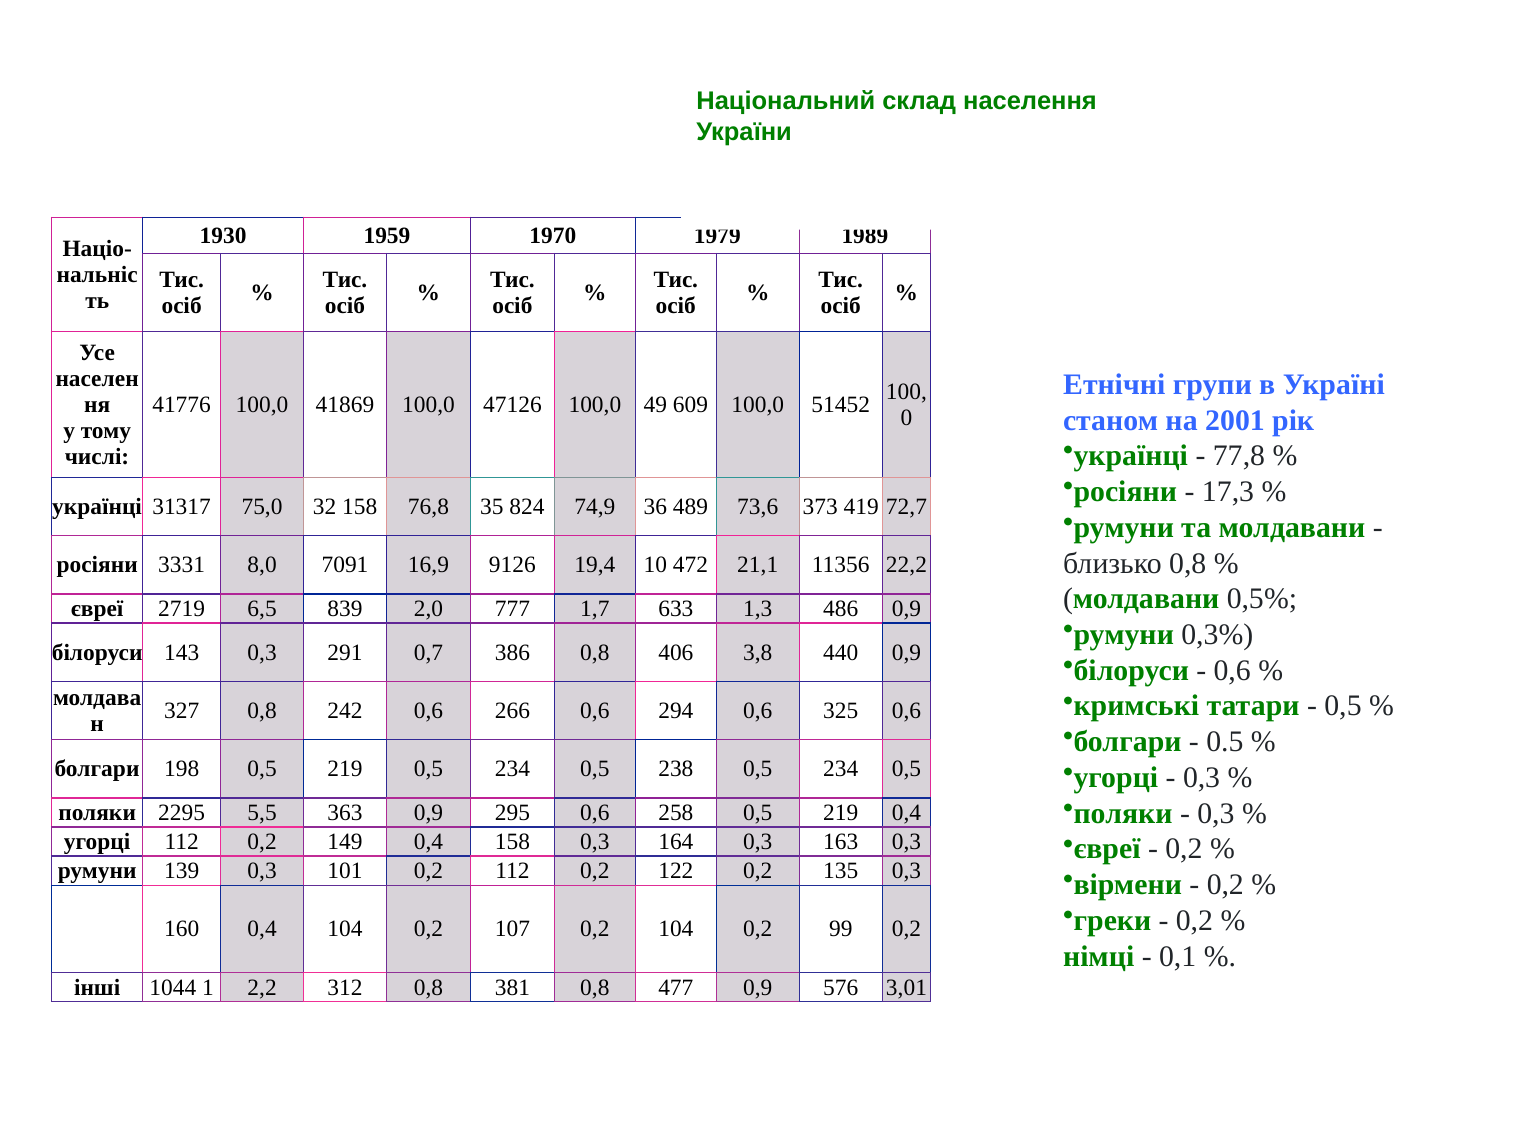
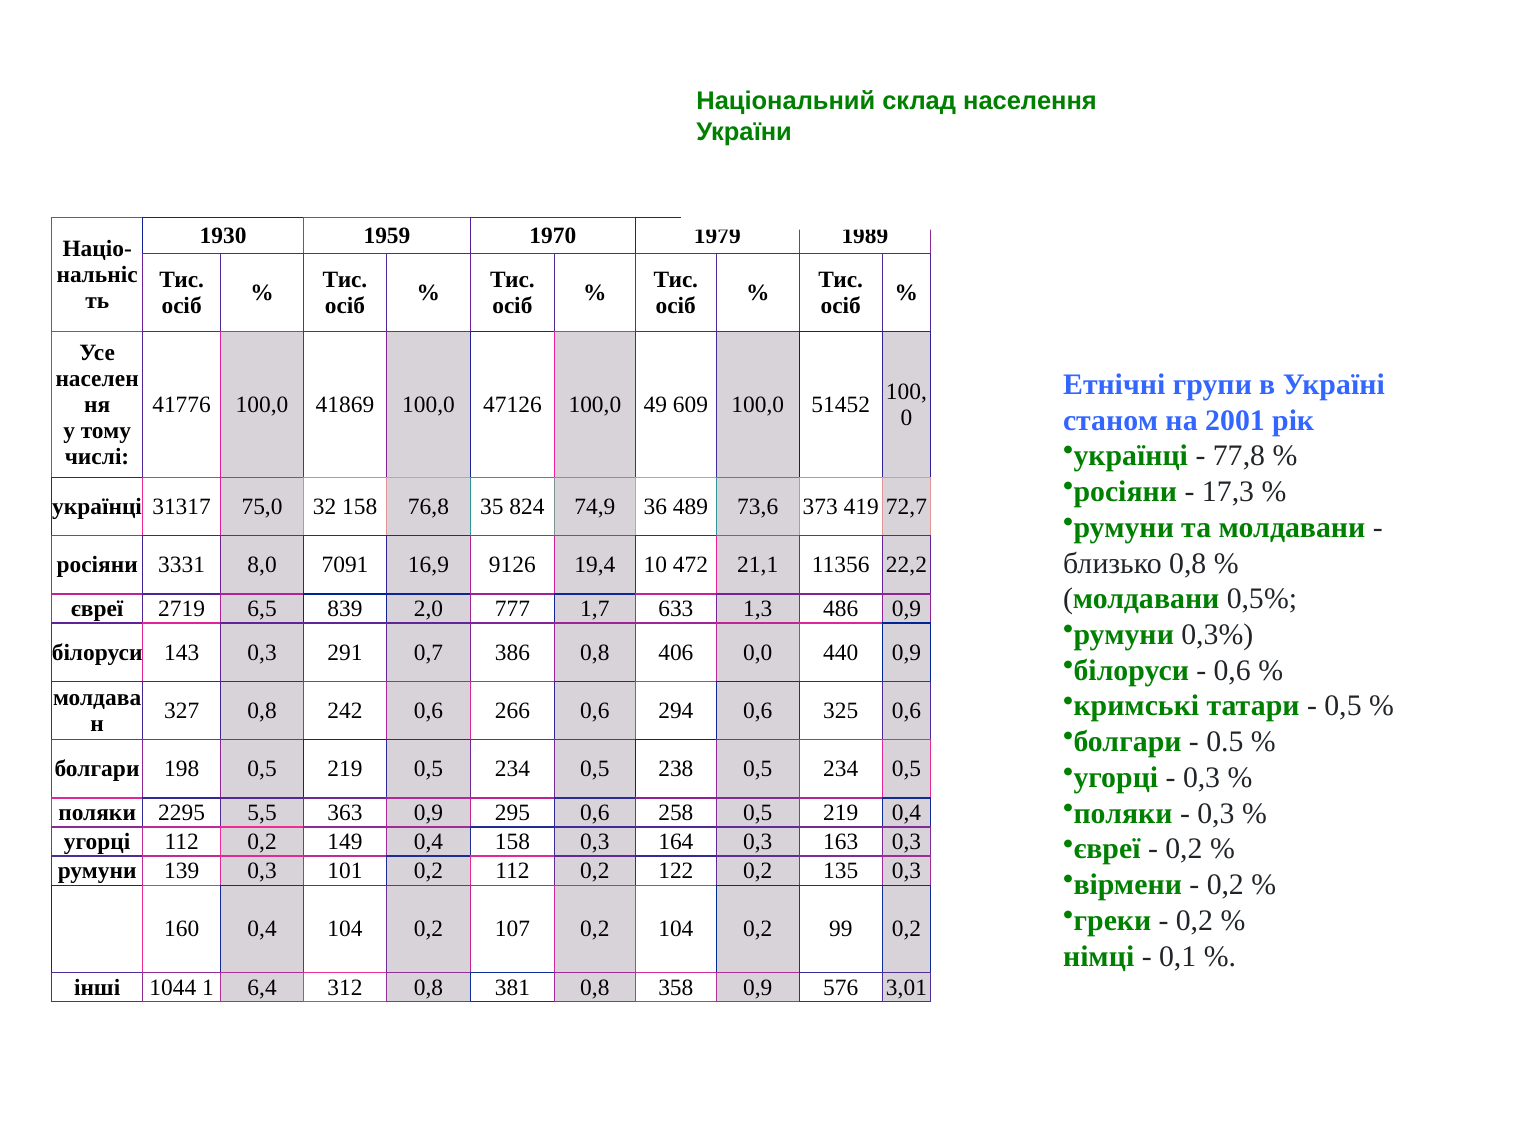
3,8: 3,8 -> 0,0 (758, 653)
2,2: 2,2 -> 6,4 (262, 988)
477: 477 -> 358 (676, 988)
